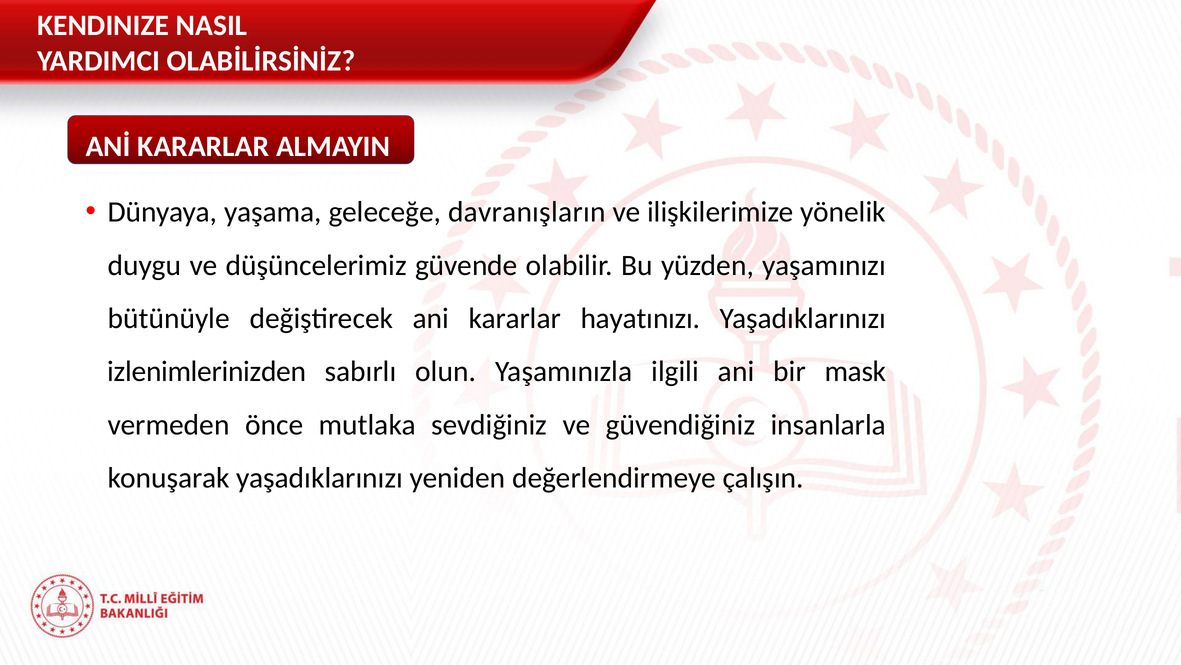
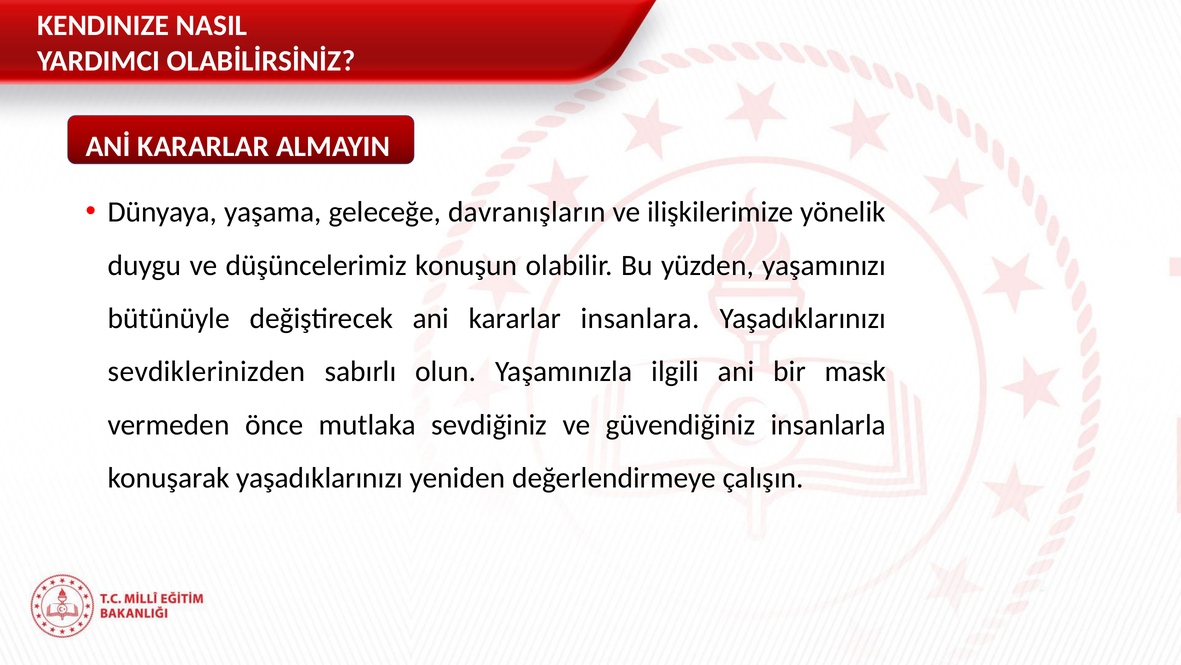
güvende: güvende -> konuşun (466, 265)
hayatınızı: hayatınızı -> insanlara (640, 318)
izlenimlerinizden: izlenimlerinizden -> sevdiklerinizden (207, 371)
